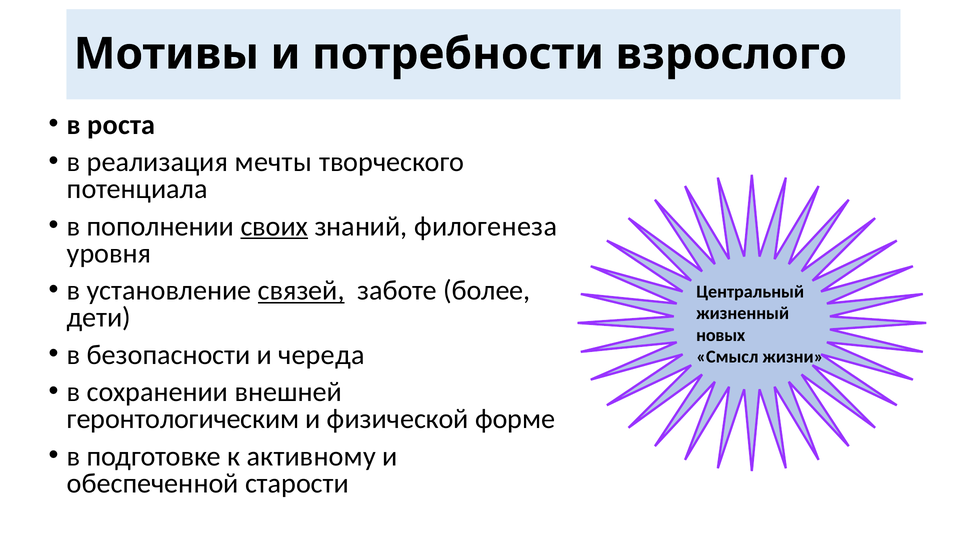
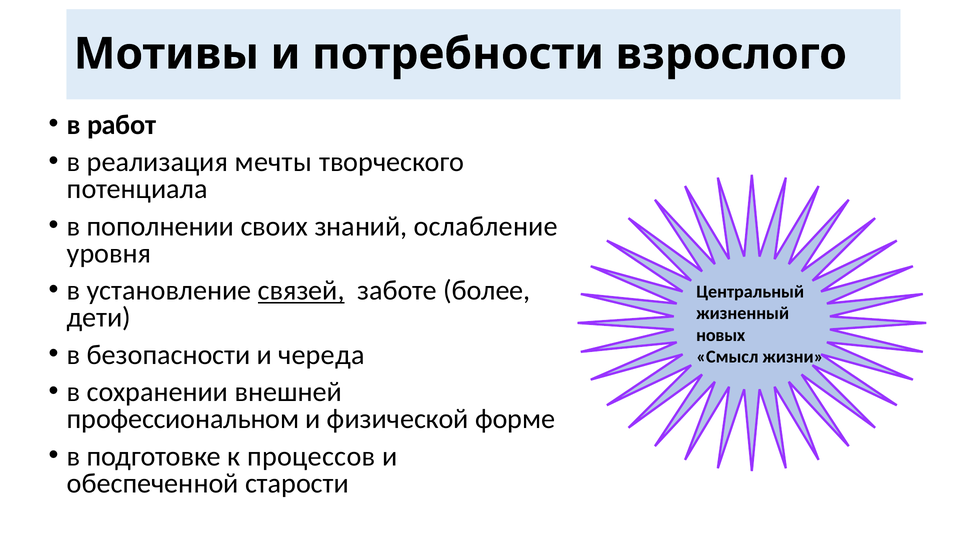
роста: роста -> работ (122, 125)
своих underline: present -> none (274, 226)
филогенеза: филогенеза -> ослабление (486, 226)
геронтологическим: геронтологическим -> профессиональном (183, 419)
активному: активному -> процессов (311, 456)
